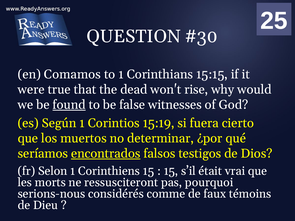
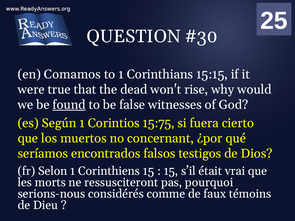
15:19: 15:19 -> 15:75 (159, 123)
determinar: determinar -> concernant (161, 139)
encontrados underline: present -> none (106, 154)
